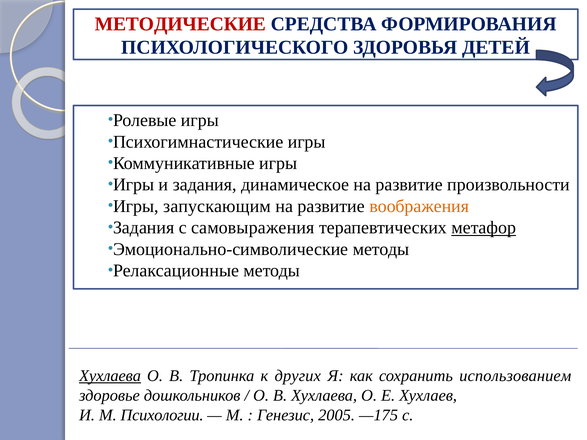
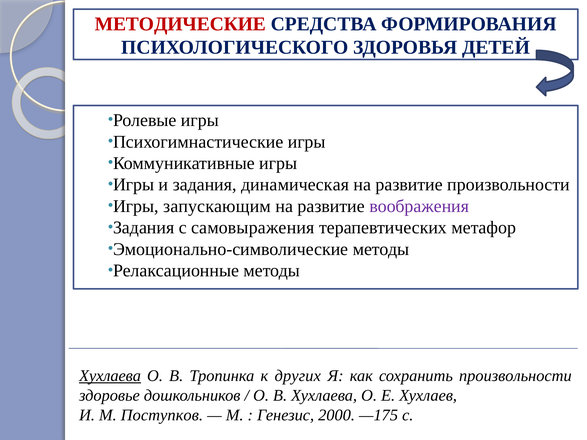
динамическое: динамическое -> динамическая (295, 185)
воображения colour: orange -> purple (419, 206)
метафор underline: present -> none (484, 228)
сохранить использованием: использованием -> произвольности (515, 376)
Психологии: Психологии -> Поступков (162, 415)
2005: 2005 -> 2000 (337, 415)
